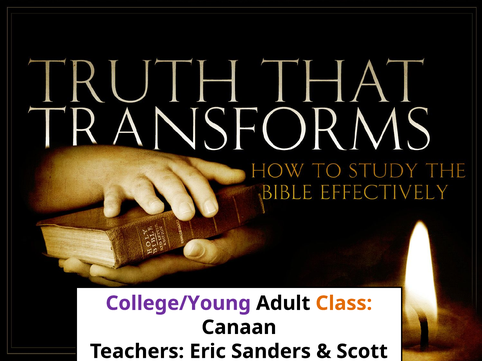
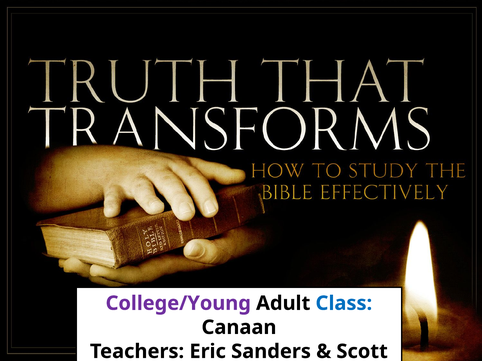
Class colour: orange -> blue (344, 304)
